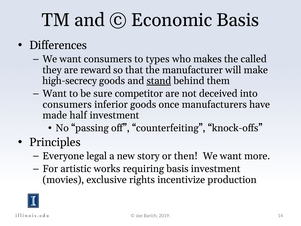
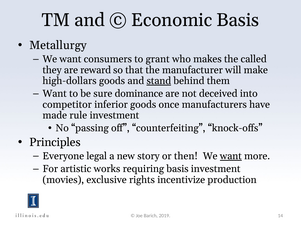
Differences: Differences -> Metallurgy (58, 45)
types: types -> grant (158, 59)
high-secrecy: high-secrecy -> high-dollars (70, 81)
competitor: competitor -> dominance (139, 94)
consumers: consumers -> competitor (67, 104)
half: half -> rule (78, 115)
want underline: none -> present (231, 156)
